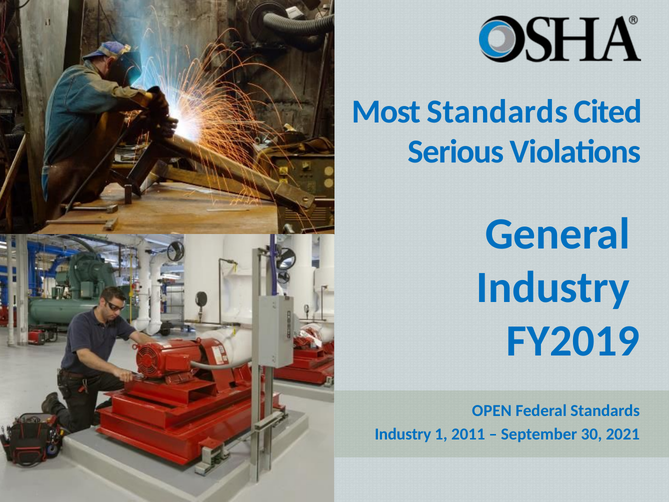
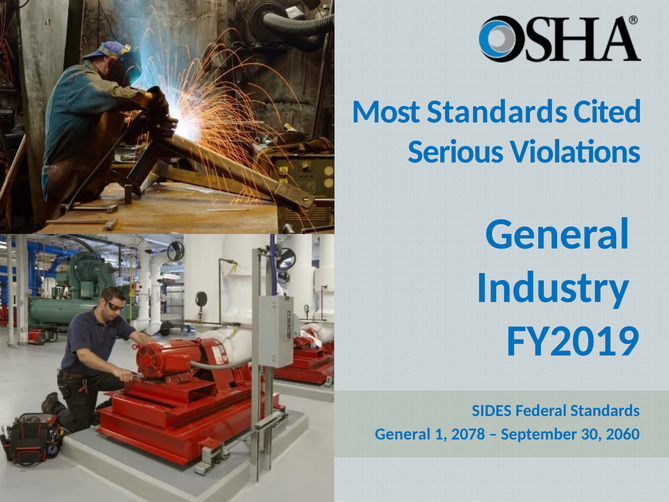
OPEN: OPEN -> SIDES (492, 410)
Industry: Industry -> General (403, 434)
2011: 2011 -> 2078 (468, 434)
2021: 2021 -> 2060 (623, 434)
